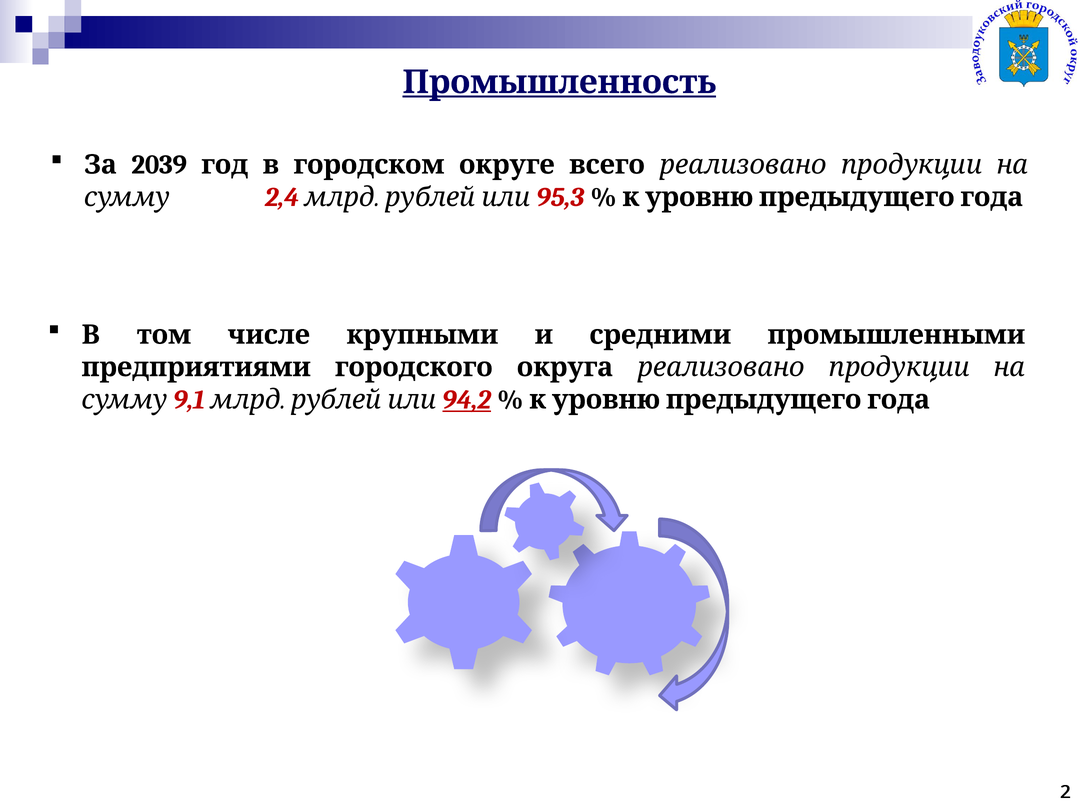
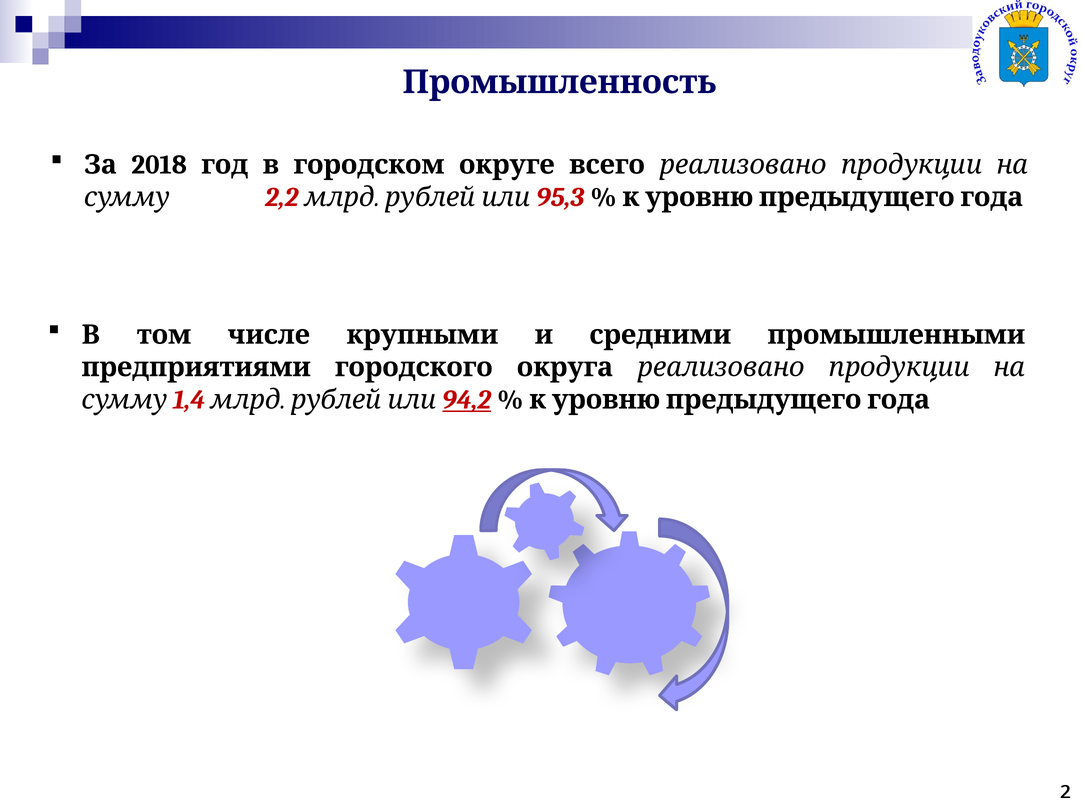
Промышленность underline: present -> none (559, 82)
2039: 2039 -> 2018 (159, 165)
2,4: 2,4 -> 2,2 (282, 197)
9,1: 9,1 -> 1,4 (189, 400)
